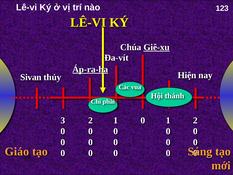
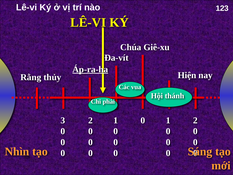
Giê-xu underline: present -> none (157, 47)
Sivan: Sivan -> Rằng (31, 77)
Giáo: Giáo -> Nhìn (17, 151)
